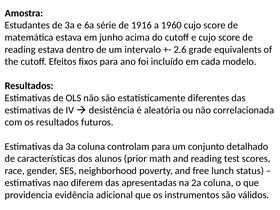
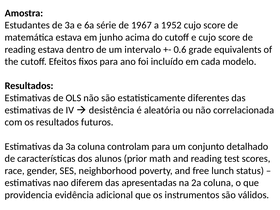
1916: 1916 -> 1967 (141, 25)
1960: 1960 -> 1952 (171, 25)
2.6: 2.6 -> 0.6 (180, 49)
